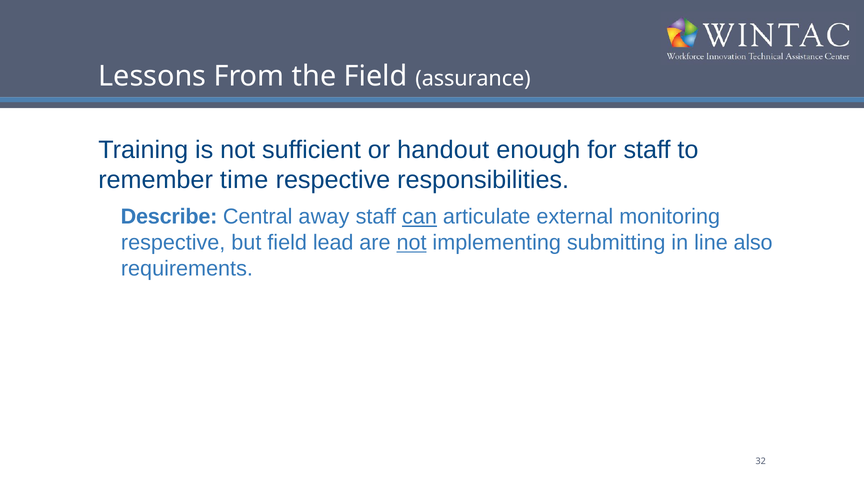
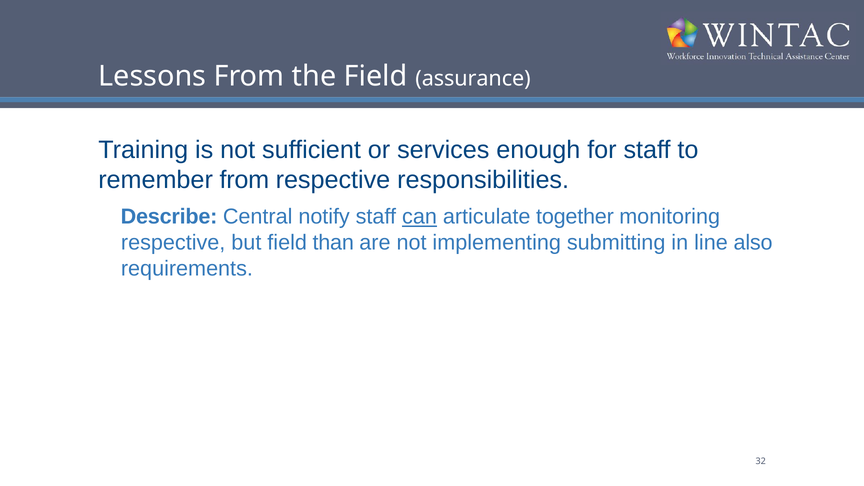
handout: handout -> services (443, 150)
remember time: time -> from (244, 180)
away: away -> notify (324, 217)
external: external -> together (575, 217)
lead: lead -> than (333, 243)
not underline: present -> none (412, 243)
